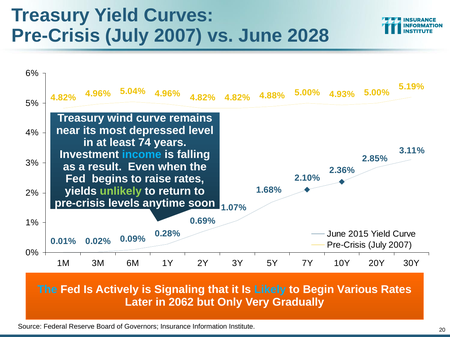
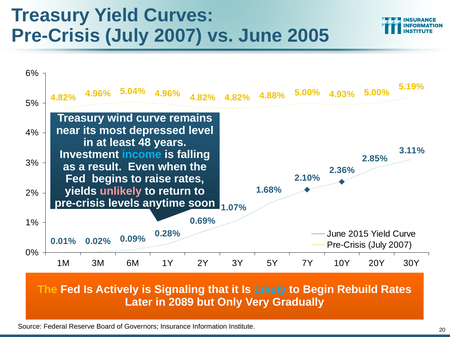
2028: 2028 -> 2005 (308, 36)
74: 74 -> 48 (145, 143)
unlikely colour: light green -> pink (121, 191)
The colour: light blue -> yellow (47, 290)
Various: Various -> Rebuild (357, 290)
2062: 2062 -> 2089 (181, 303)
